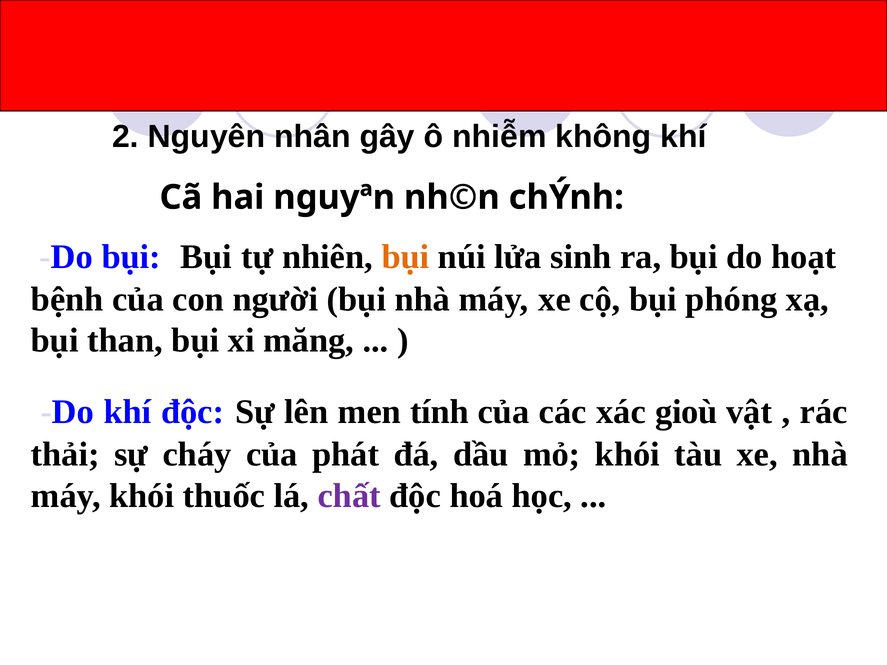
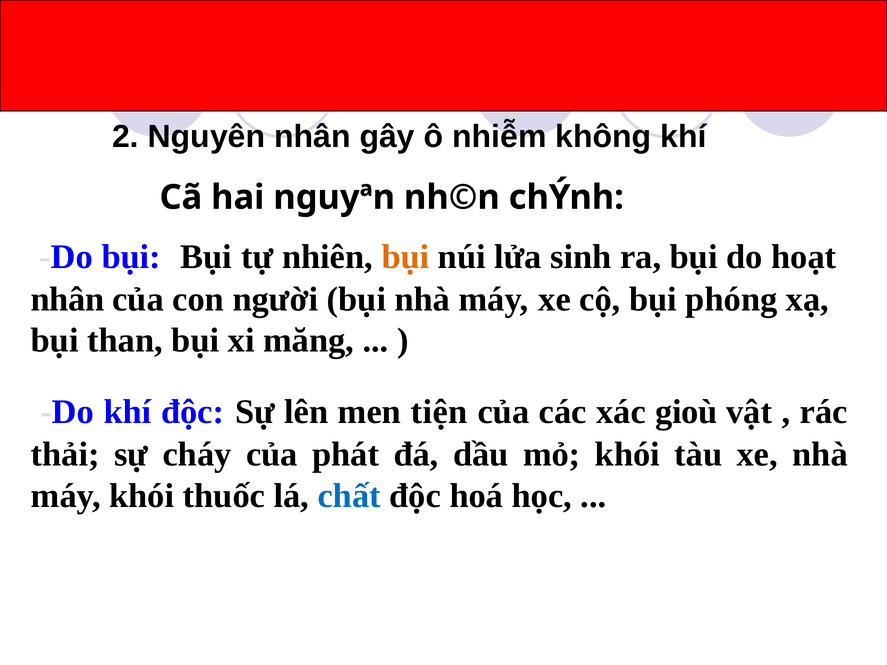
bệnh: bệnh -> nhân (67, 299)
tính: tính -> tiện (439, 412)
chất colour: purple -> blue (349, 496)
